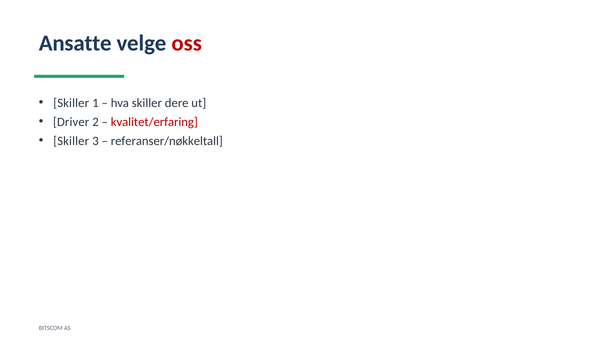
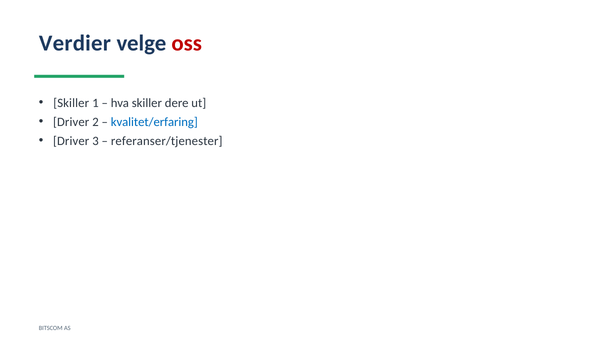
Ansatte: Ansatte -> Verdier (75, 43)
kvalitet/erfaring colour: red -> blue (154, 122)
Skiller: Skiller -> Driver (71, 141)
referanser/nøkkeltall: referanser/nøkkeltall -> referanser/tjenester (167, 141)
